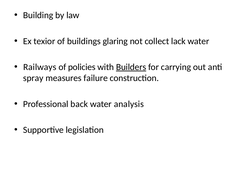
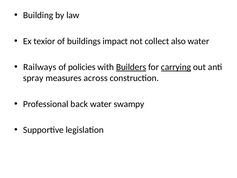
glaring: glaring -> impact (115, 41)
lack: lack -> also (178, 41)
carrying underline: none -> present (176, 67)
failure: failure -> across (96, 78)
analysis: analysis -> swampy (129, 104)
